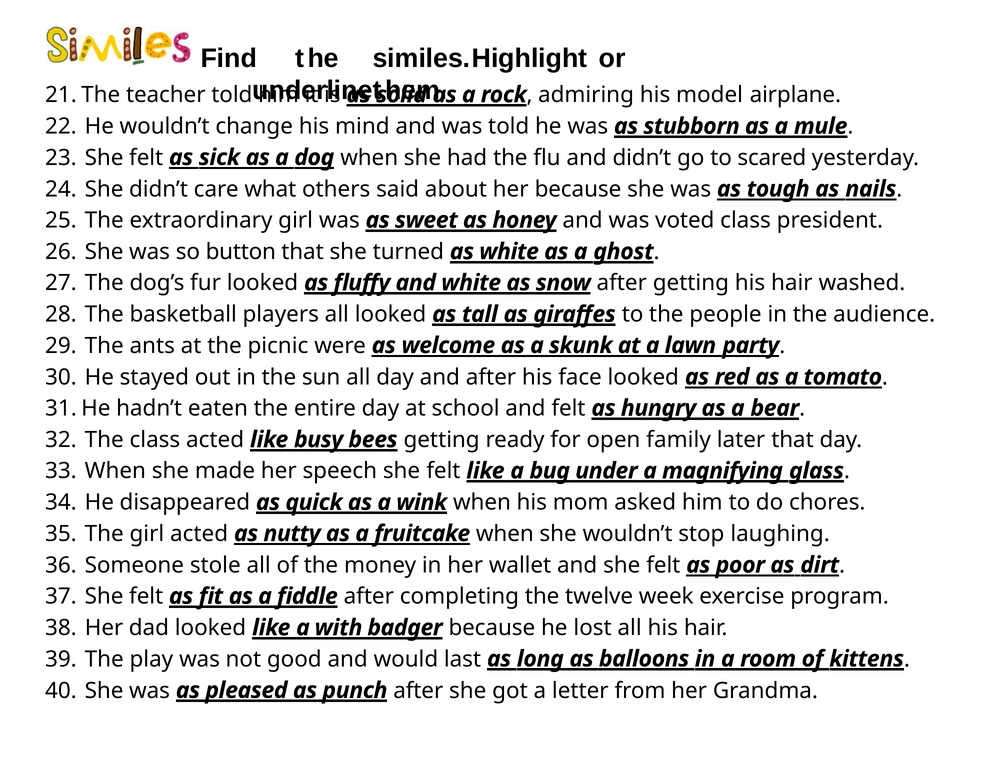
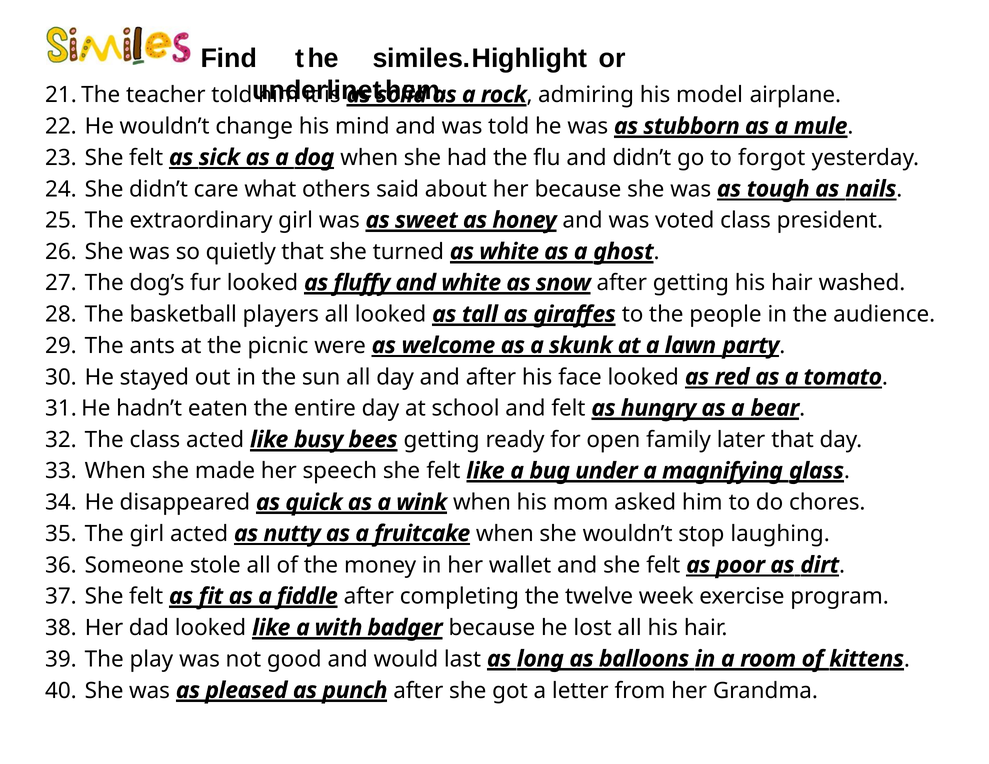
scared: scared -> forgot (772, 158)
button: button -> quietly (241, 252)
